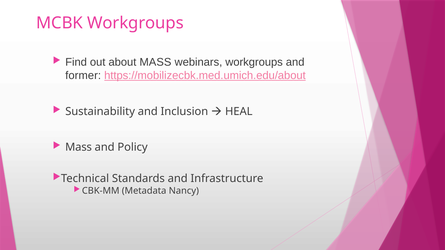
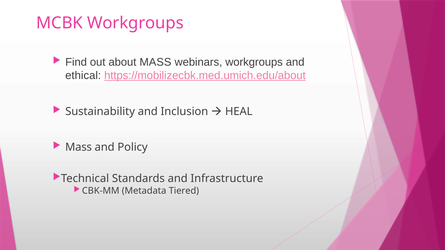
former: former -> ethical (83, 76)
Nancy: Nancy -> Tiered (184, 191)
